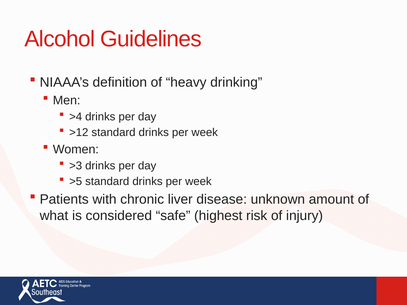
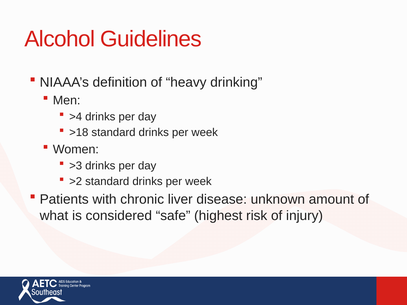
>12: >12 -> >18 (79, 133)
>5: >5 -> >2 (76, 182)
